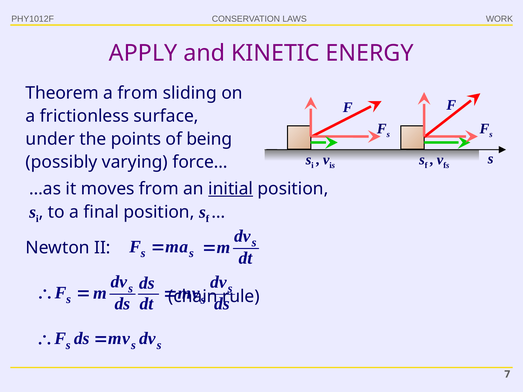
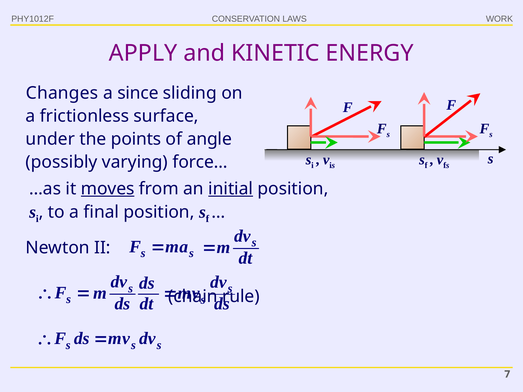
Theorem: Theorem -> Changes (62, 93)
a from: from -> since (138, 93)
being: being -> angle (209, 139)
moves underline: none -> present (108, 189)
